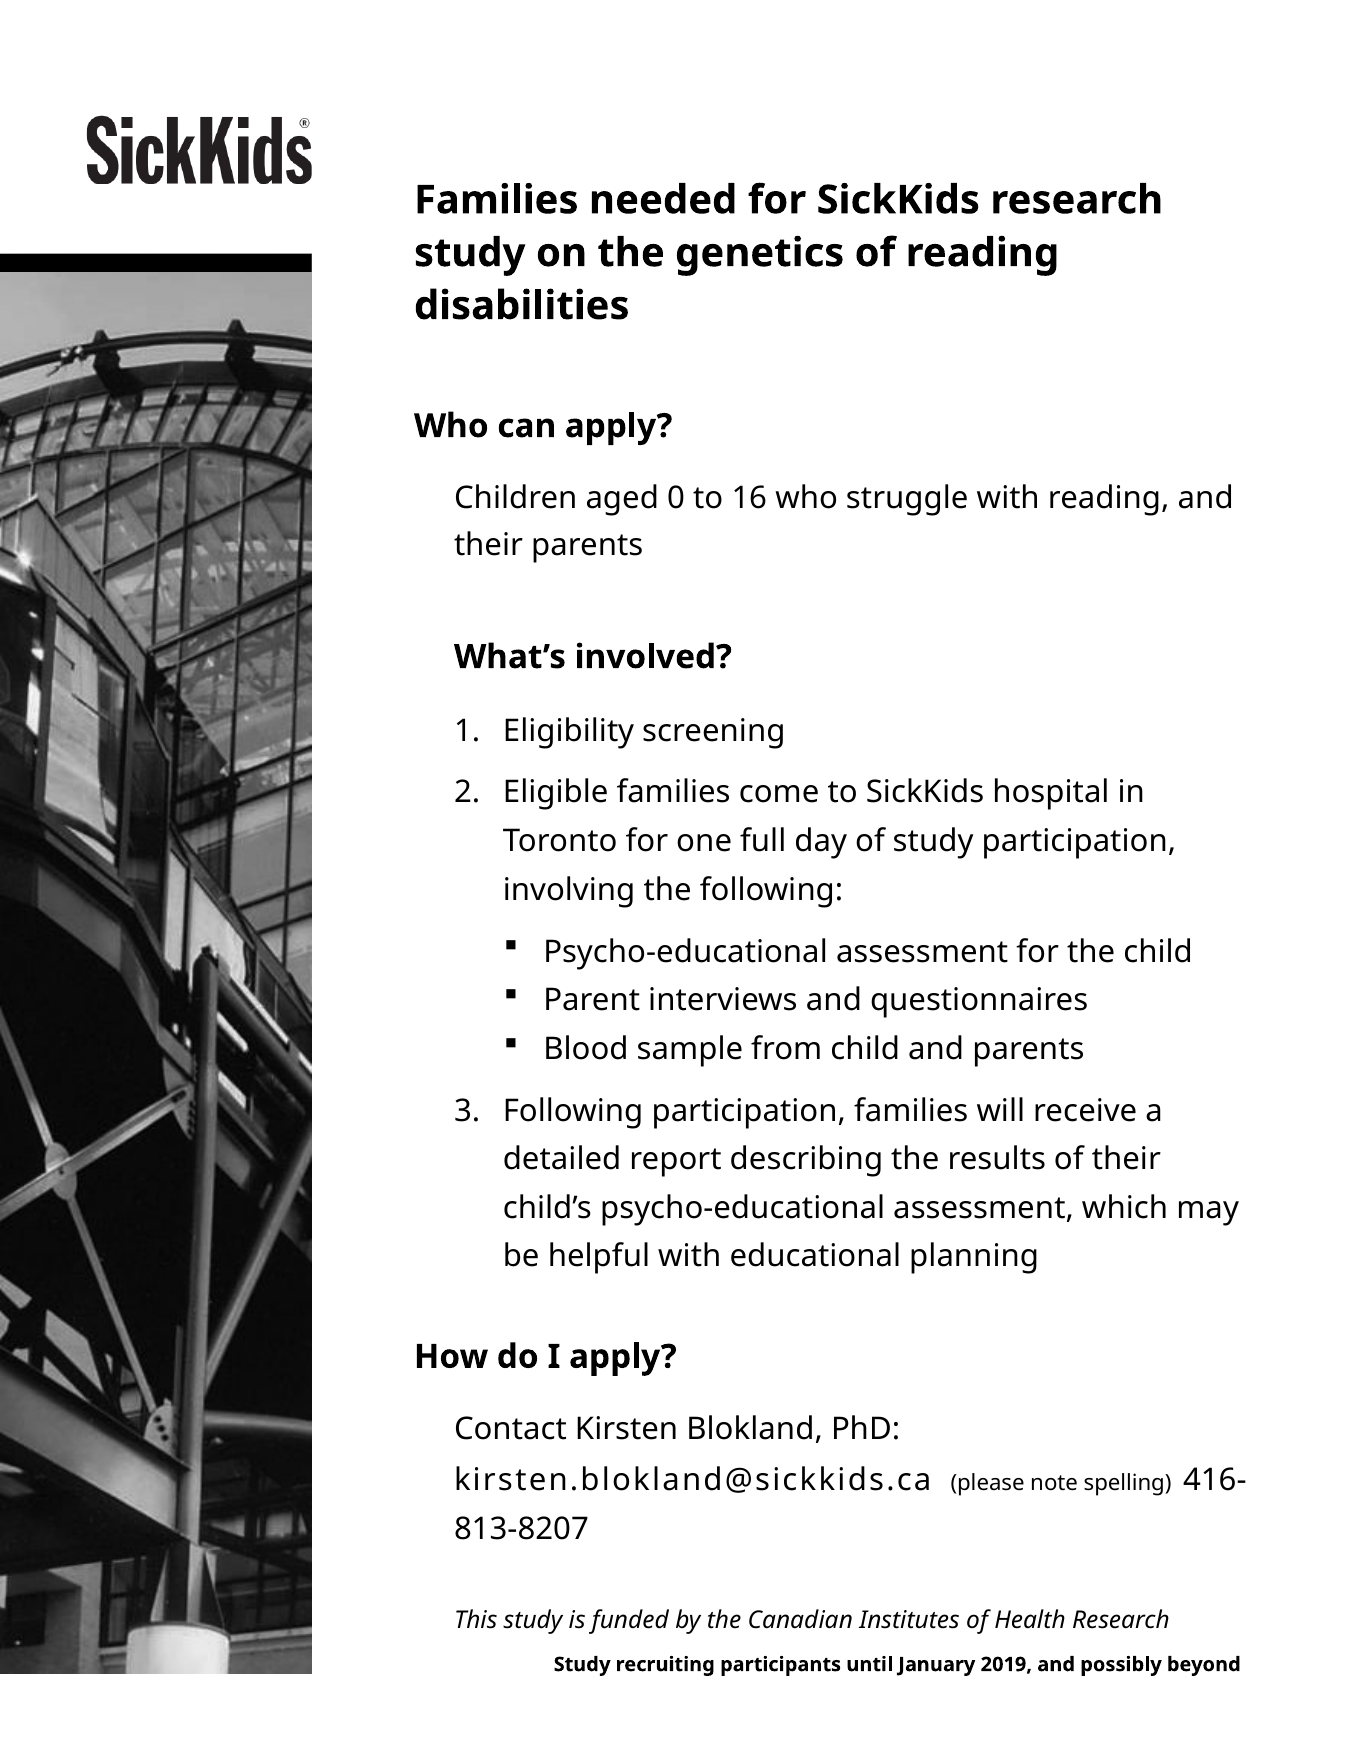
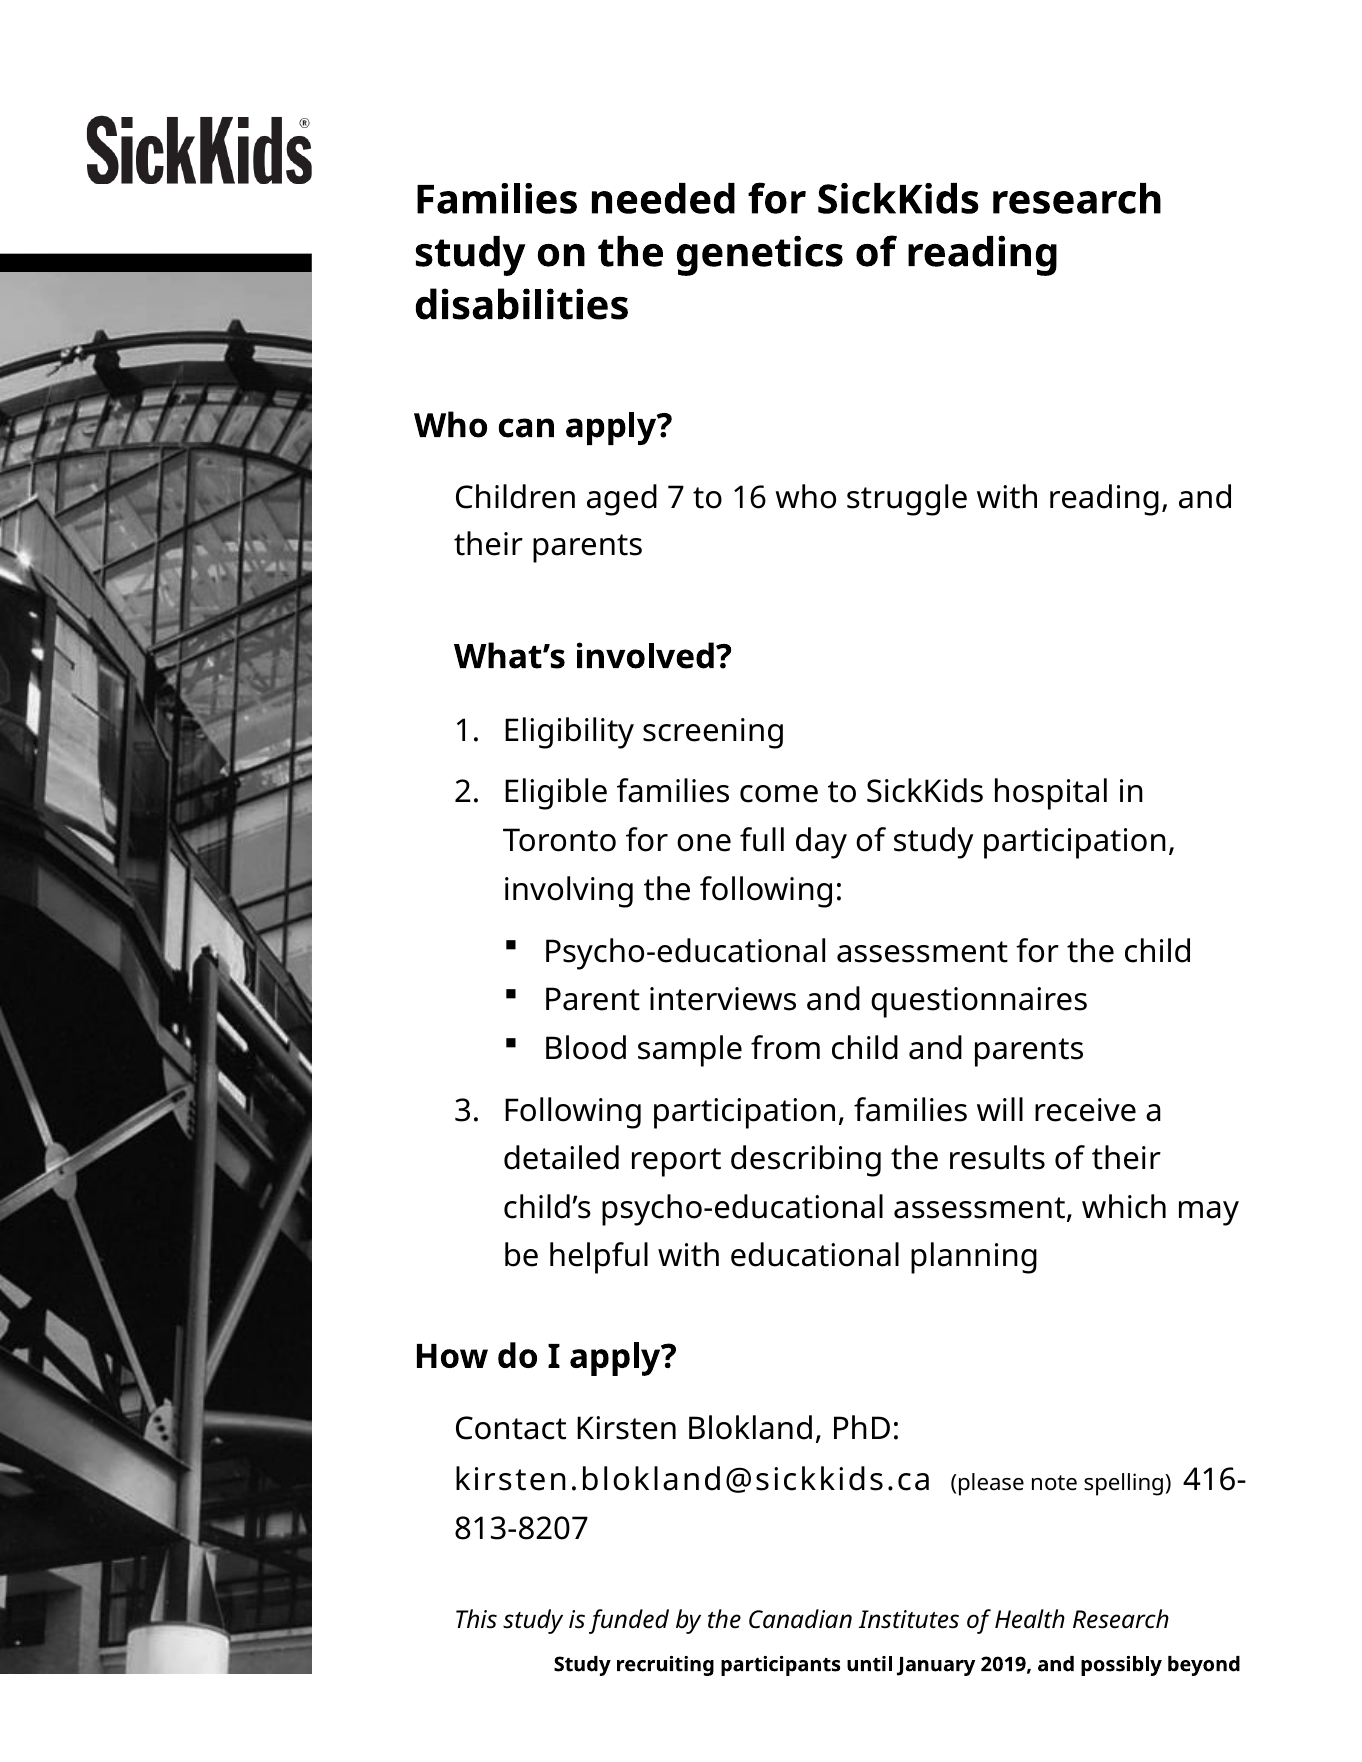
0: 0 -> 7 (676, 498)
